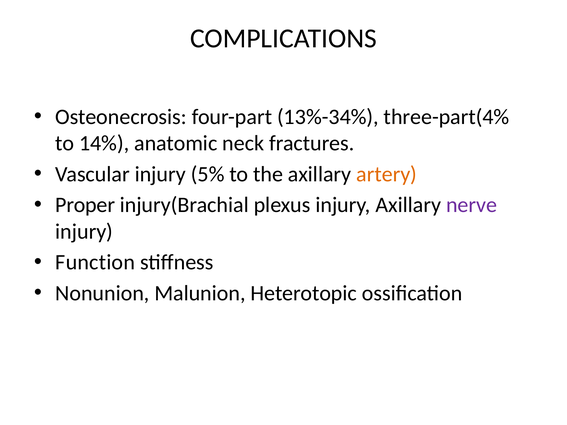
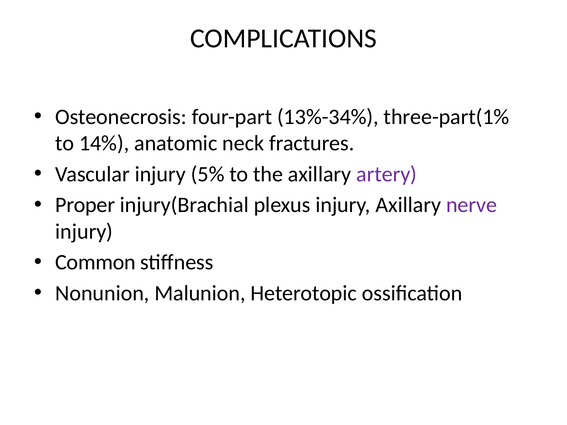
three-part(4%: three-part(4% -> three-part(1% (447, 117)
artery colour: orange -> purple (387, 174)
Function: Function -> Common (95, 262)
